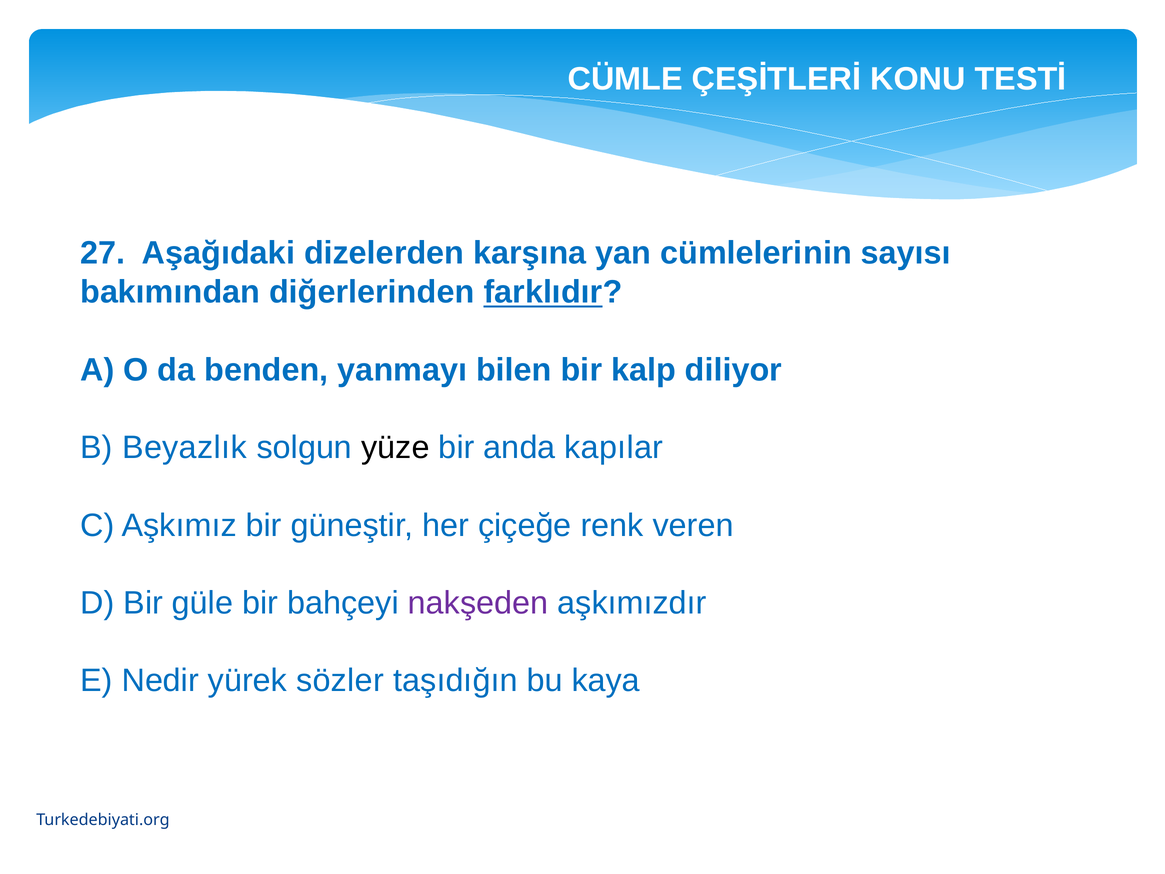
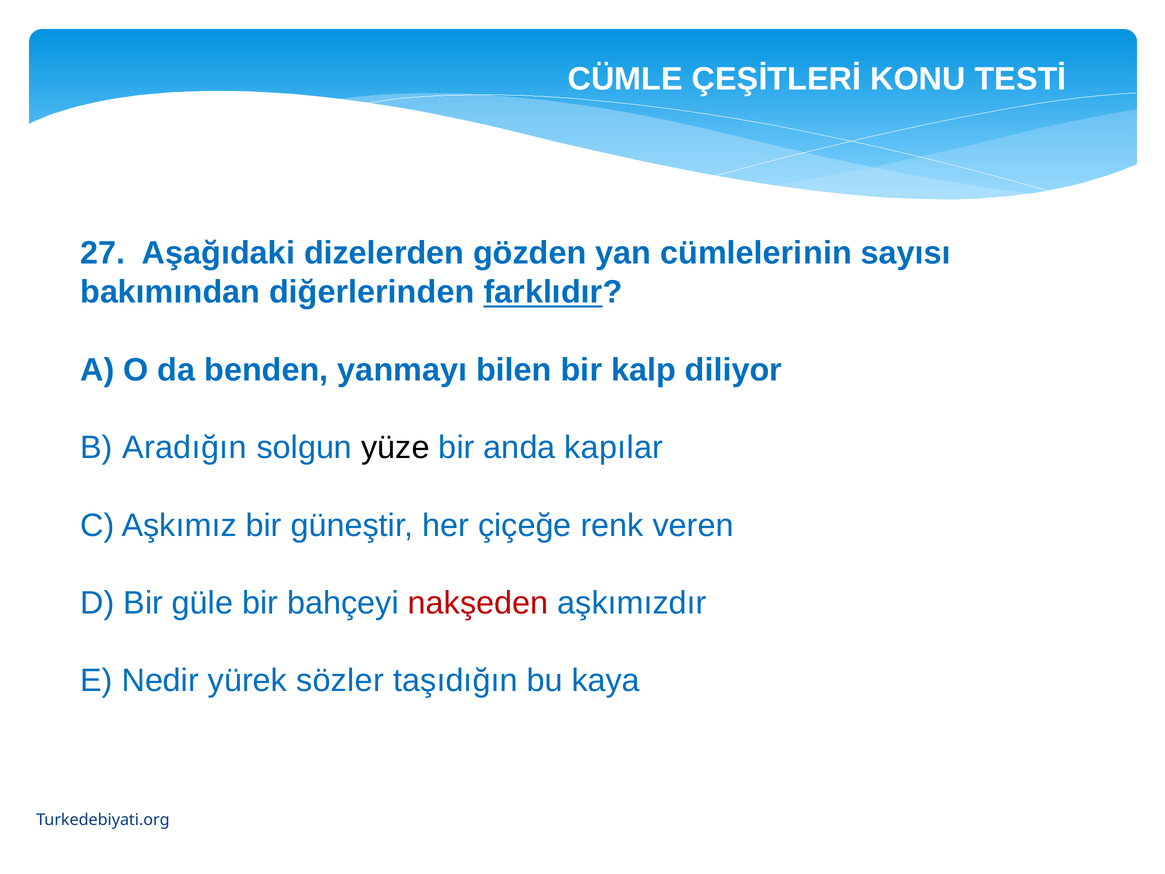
karşına: karşına -> gözden (530, 253)
Beyazlık: Beyazlık -> Aradığın (184, 447)
nakşeden colour: purple -> red (478, 603)
